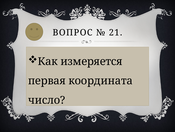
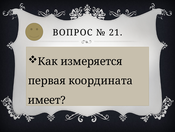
число: число -> имеет (47, 100)
